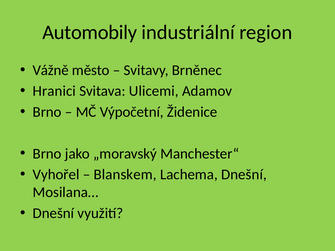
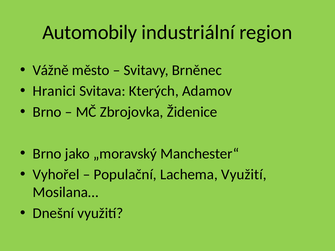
Ulicemi: Ulicemi -> Kterých (154, 91)
Výpočetní: Výpočetní -> Zbrojovka (132, 112)
Blanskem: Blanskem -> Populační (125, 175)
Lachema Dnešní: Dnešní -> Využití (244, 175)
